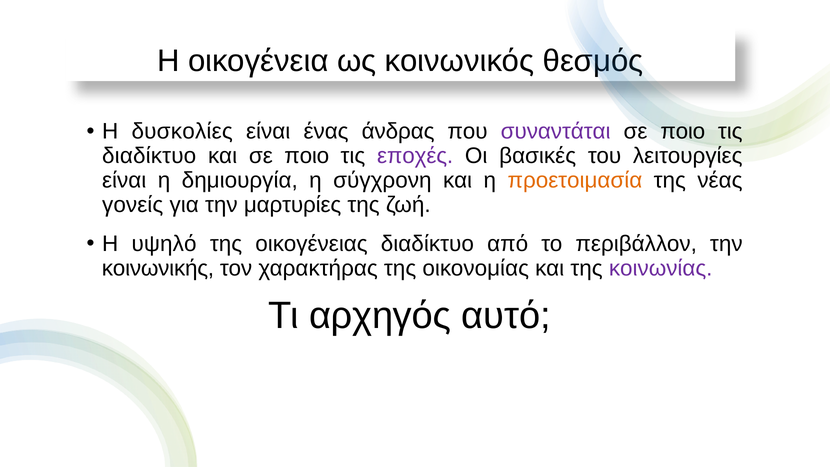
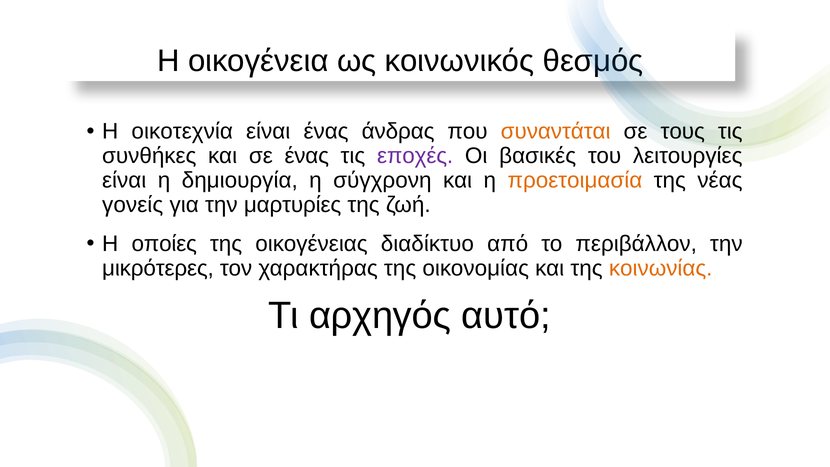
δυσκολίες: δυσκολίες -> οικοτεχνία (182, 132)
συναντάται colour: purple -> orange (556, 132)
ποιο: ποιο -> τους (683, 132)
διαδίκτυο: διαδίκτυο -> συνθήκες (149, 156)
και σε ποιο: ποιο -> ένας (307, 156)
υψηλό: υψηλό -> οποίες (164, 244)
κοινωνικής: κοινωνικής -> μικρότερες (158, 268)
κοινωνίας colour: purple -> orange (661, 268)
